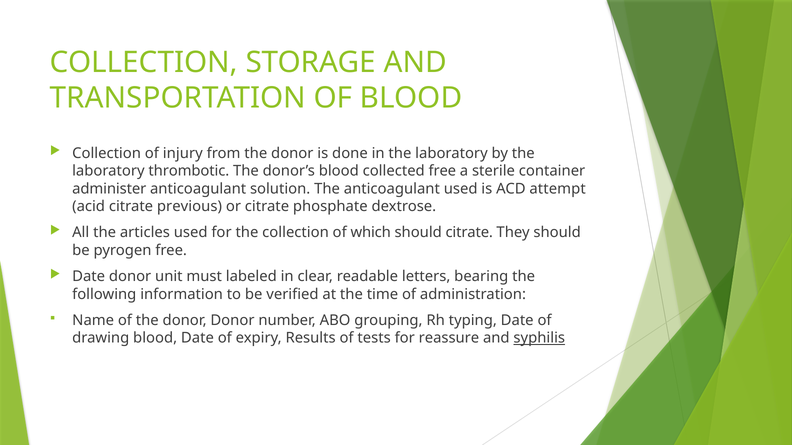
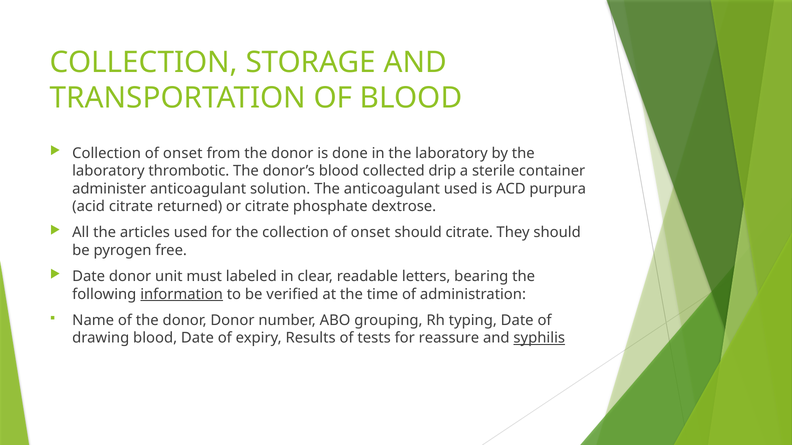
injury: injury -> onset (183, 153)
collected free: free -> drip (442, 171)
attempt: attempt -> purpura (558, 189)
previous: previous -> returned (190, 207)
the collection of which: which -> onset (371, 233)
information underline: none -> present (182, 295)
